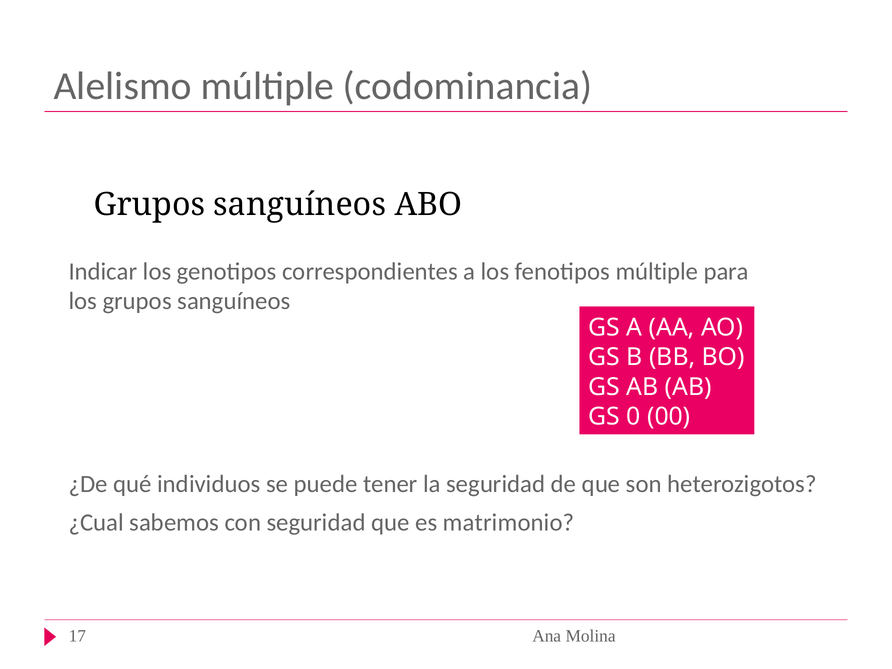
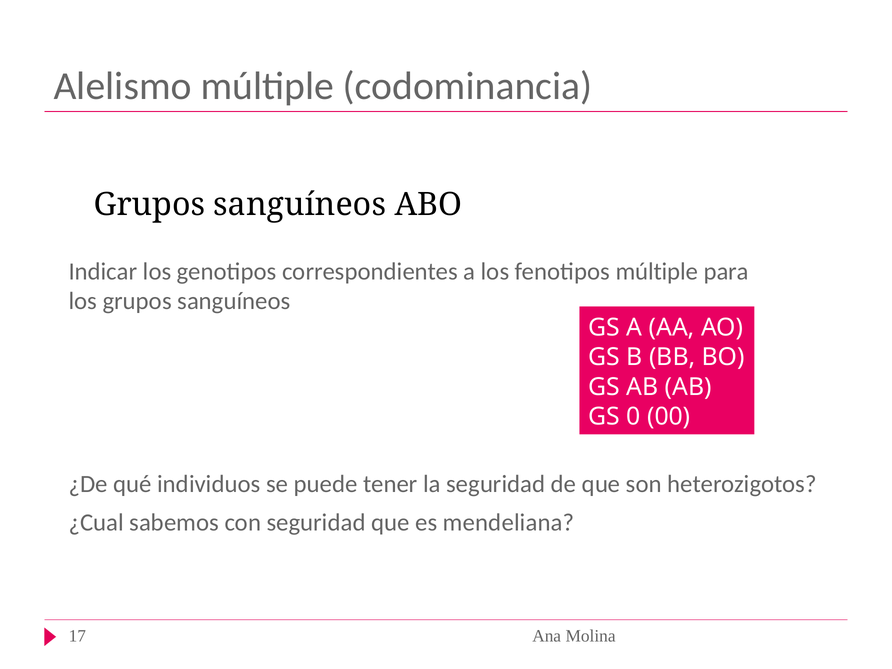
matrimonio: matrimonio -> mendeliana (509, 523)
